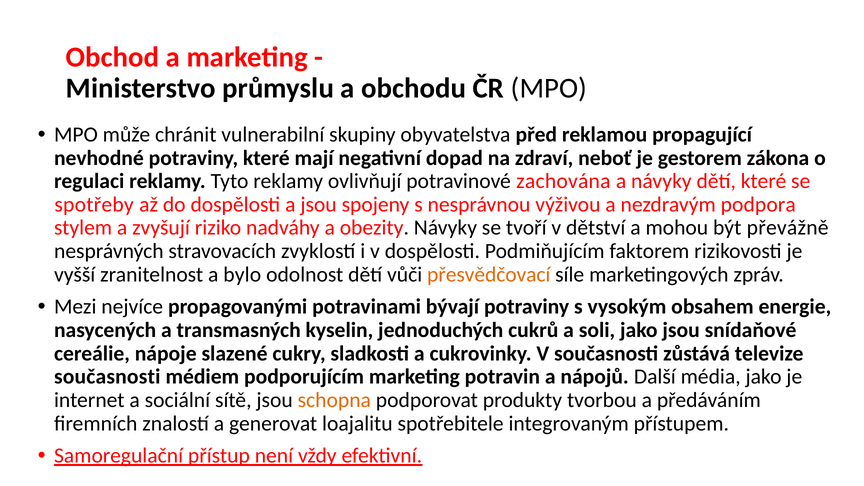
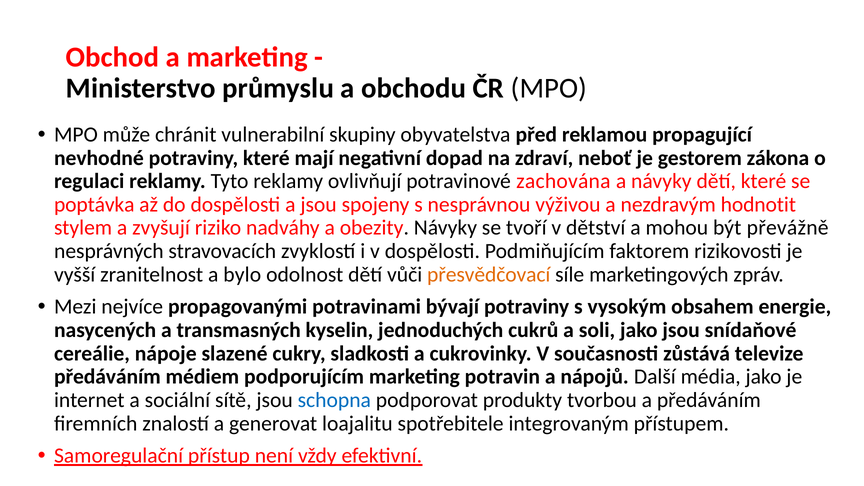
spotřeby: spotřeby -> poptávka (94, 205)
podpora: podpora -> hodnotit (758, 205)
současnosti: současnosti -> předáváním (107, 377)
schopna colour: orange -> blue (334, 400)
